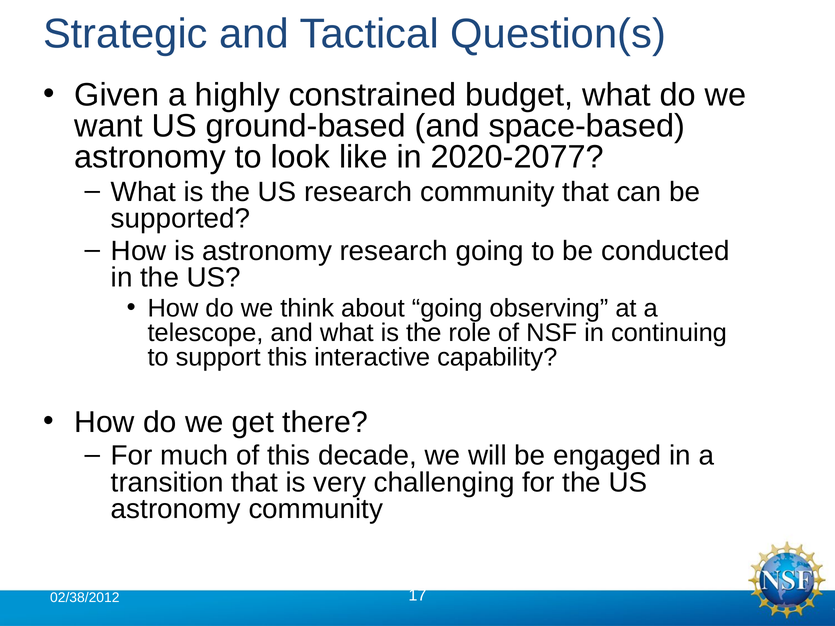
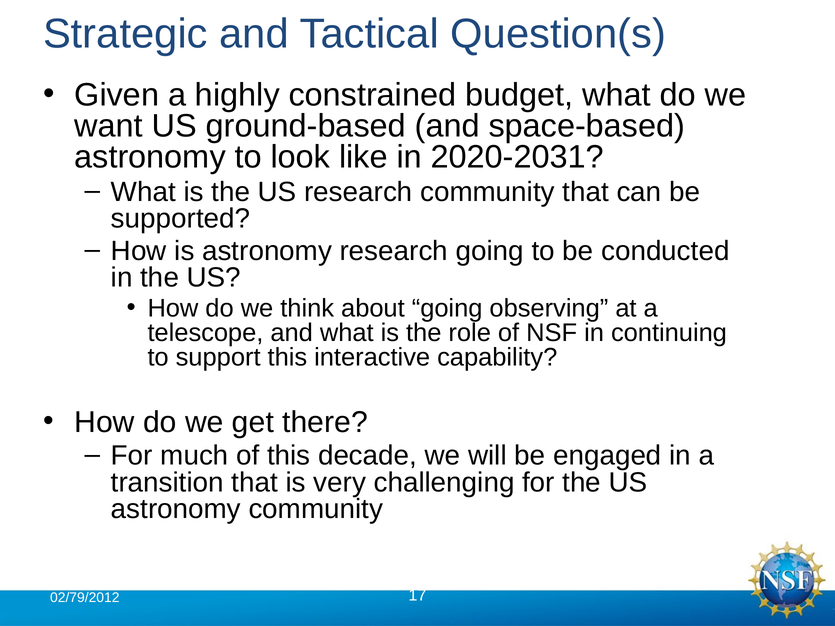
2020-2077: 2020-2077 -> 2020-2031 (517, 157)
02/38/2012: 02/38/2012 -> 02/79/2012 (85, 598)
